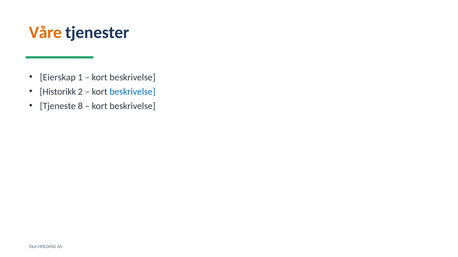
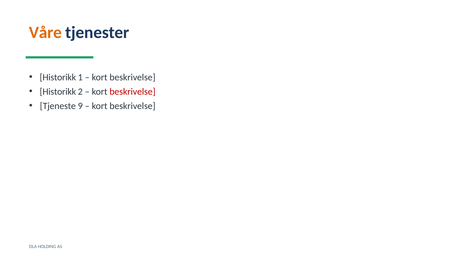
Eierskap: Eierskap -> Historikk (58, 78)
beskrivelse colour: blue -> red (133, 92)
8: 8 -> 9 (80, 106)
